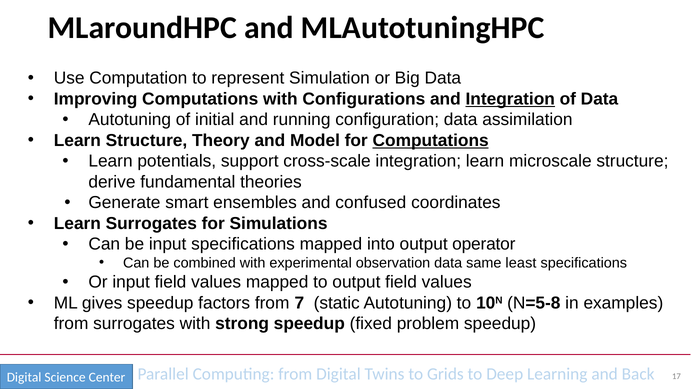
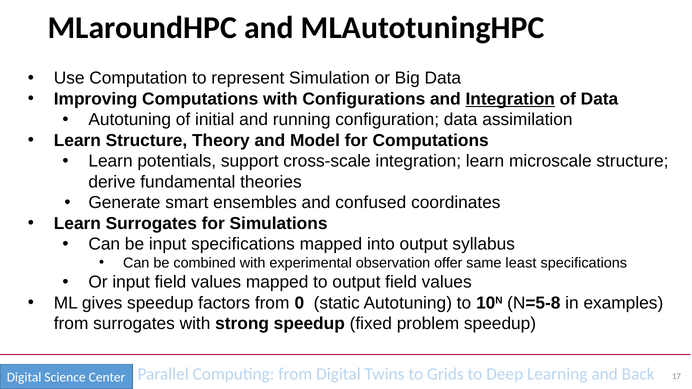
Computations underline: present -> none (431, 141)
operator: operator -> syllabus (484, 244)
observation data: data -> offer (448, 263)
7: 7 -> 0 (299, 303)
